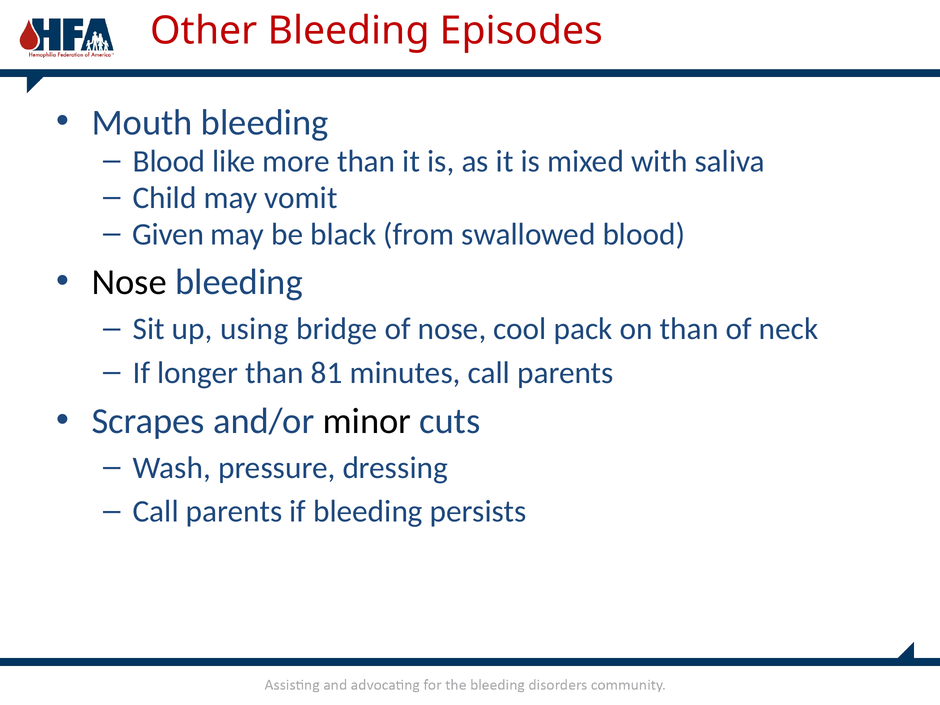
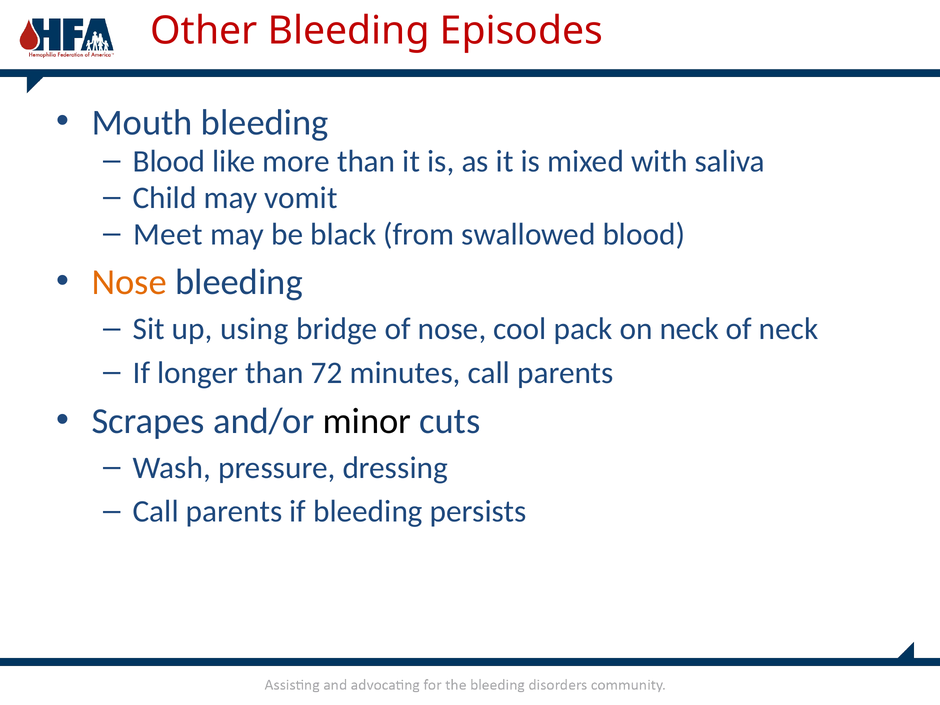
Given: Given -> Meet (168, 234)
Nose colour: black -> orange (129, 282)
on than: than -> neck (689, 329)
81: 81 -> 72 (327, 373)
